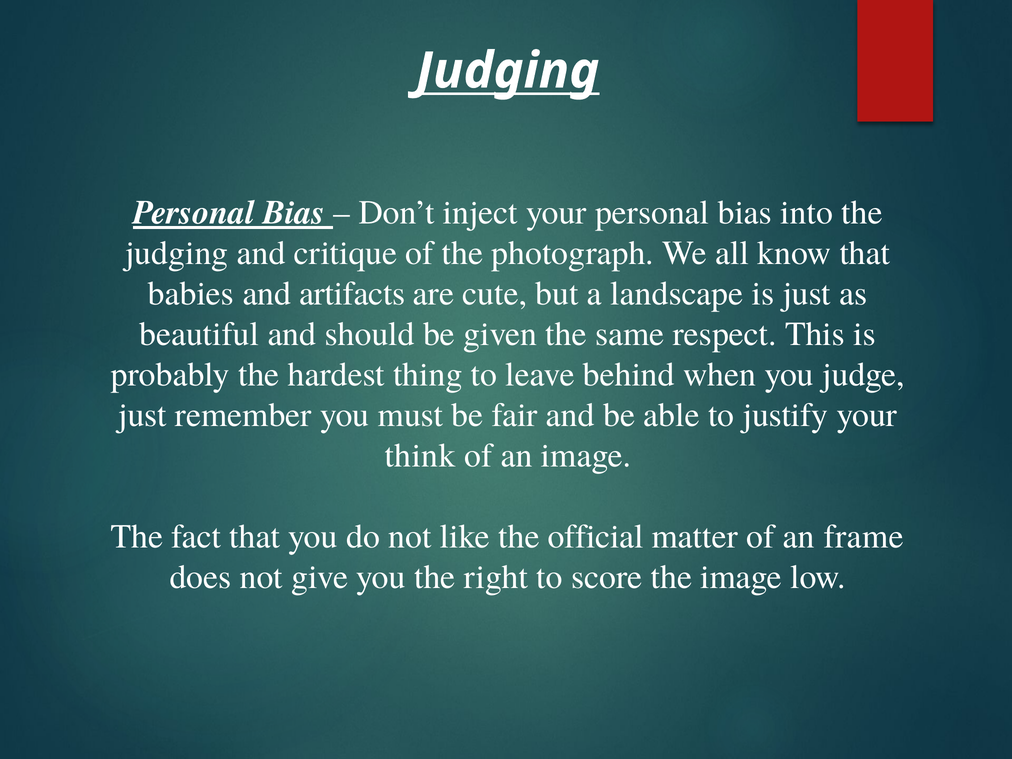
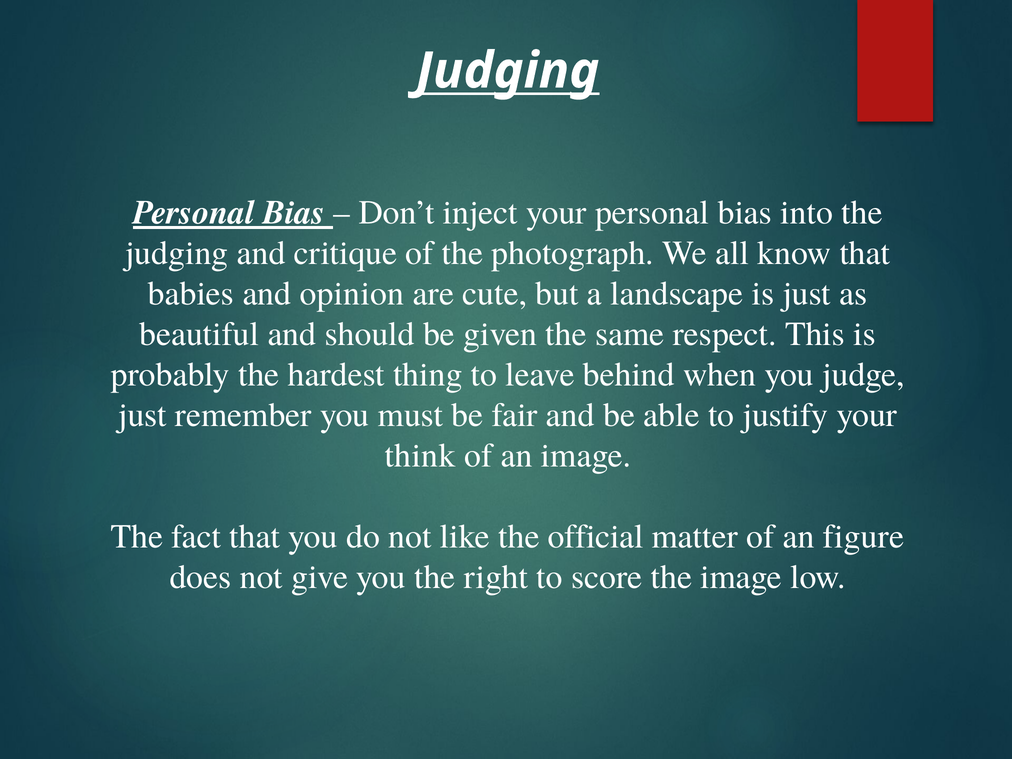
artifacts: artifacts -> opinion (352, 294)
frame: frame -> figure (864, 537)
